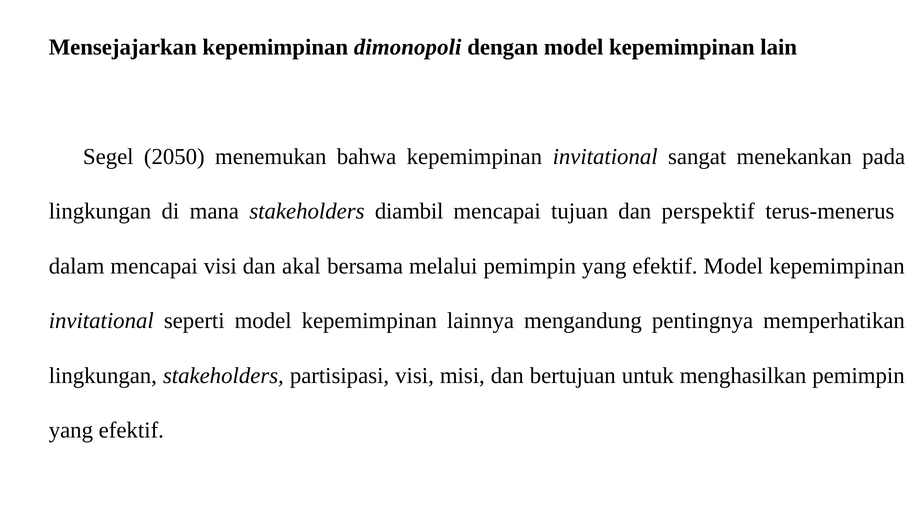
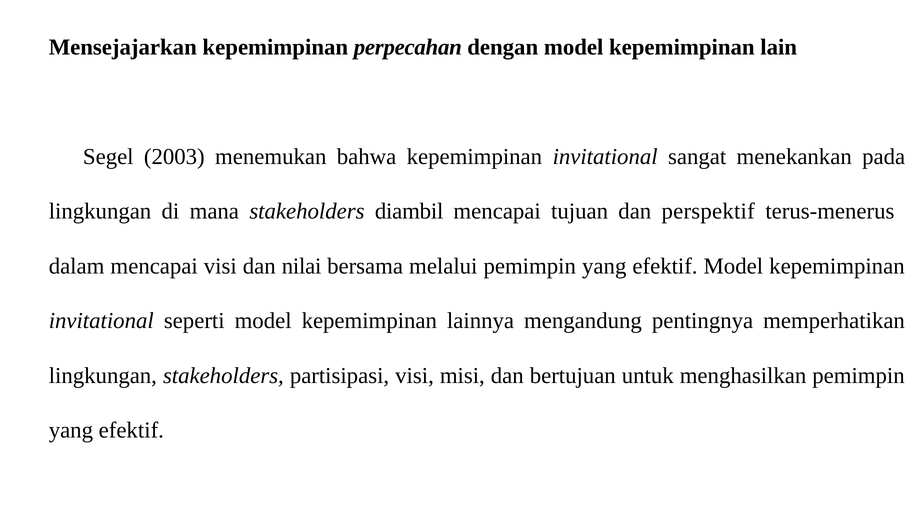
dimonopoli: dimonopoli -> perpecahan (408, 47)
2050: 2050 -> 2003 (174, 157)
akal: akal -> nilai (302, 266)
